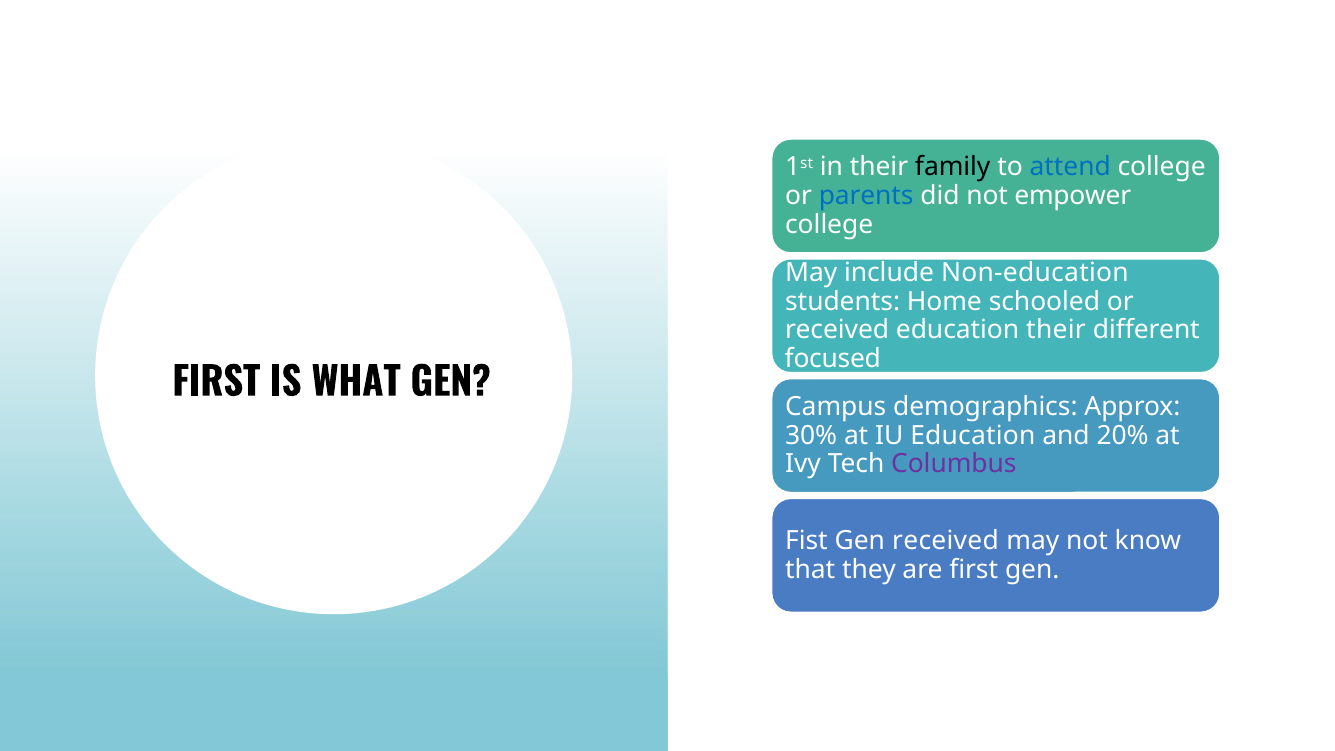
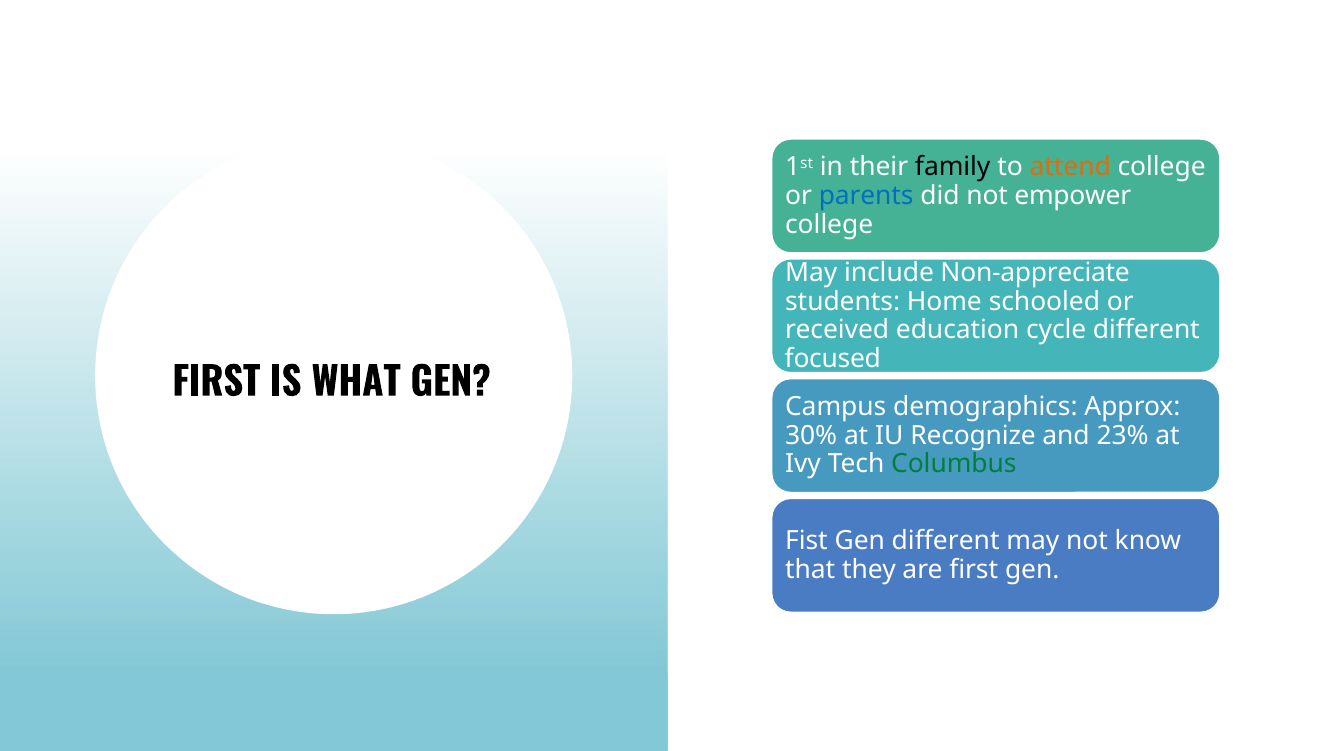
attend colour: blue -> orange (1070, 167)
Non-education: Non-education -> Non-appreciate (1035, 273)
education their: their -> cycle (1056, 330)
IU Education: Education -> Recognize (973, 435)
20%: 20% -> 23% (1123, 435)
Columbus colour: purple -> green (954, 464)
Gen received: received -> different (946, 541)
